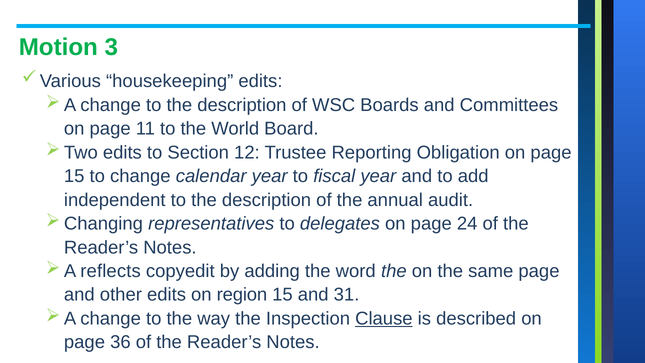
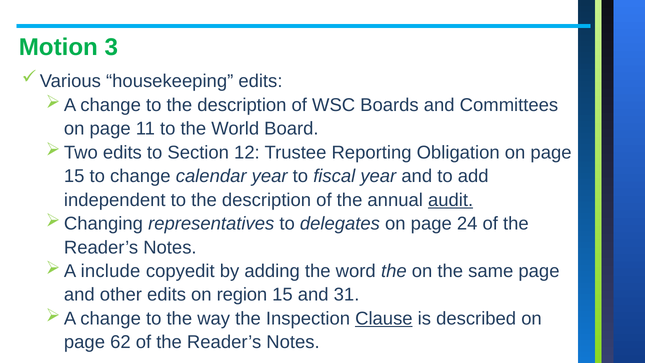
audit underline: none -> present (451, 200)
reflects: reflects -> include (111, 271)
36: 36 -> 62 (120, 342)
